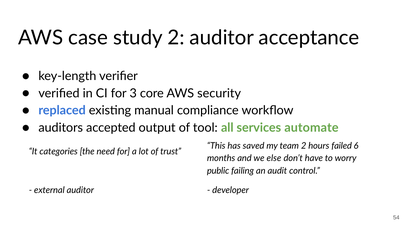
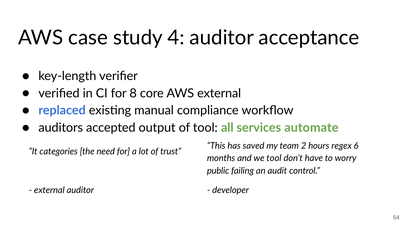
study 2: 2 -> 4 (176, 38)
3: 3 -> 8 (133, 93)
AWS security: security -> external (219, 93)
failed: failed -> regex (342, 146)
we else: else -> tool (274, 158)
